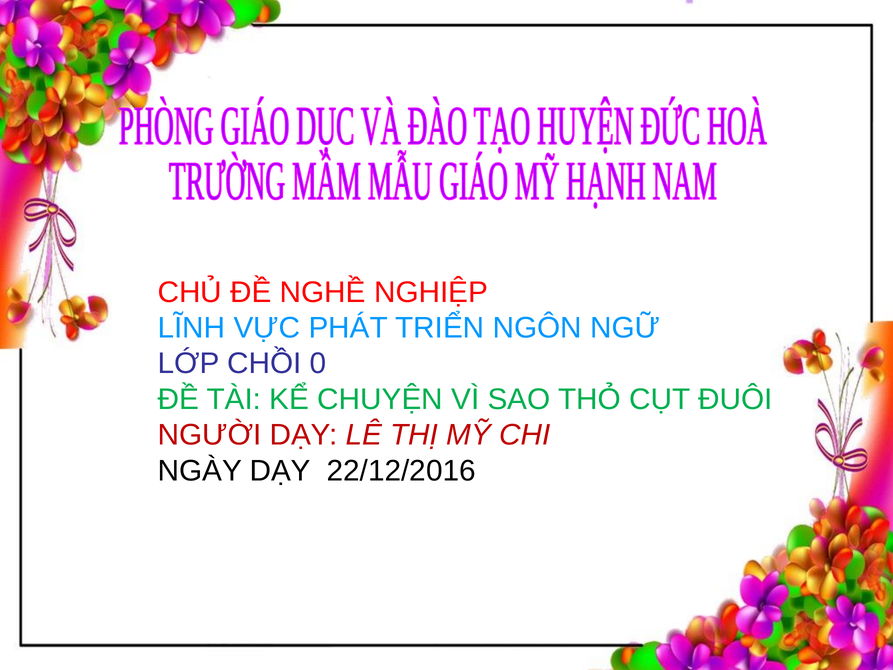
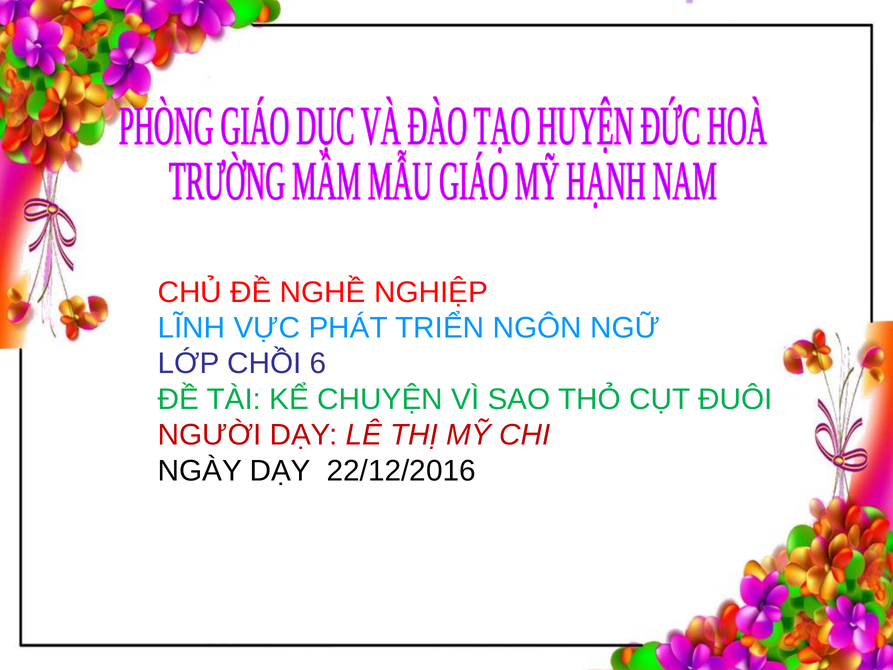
0: 0 -> 6 (318, 364)
